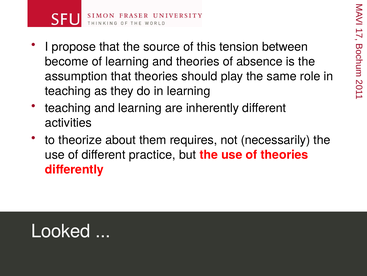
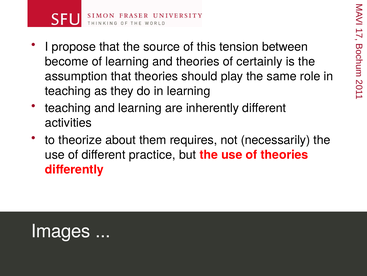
absence: absence -> certainly (259, 61)
Looked: Looked -> Images (61, 231)
